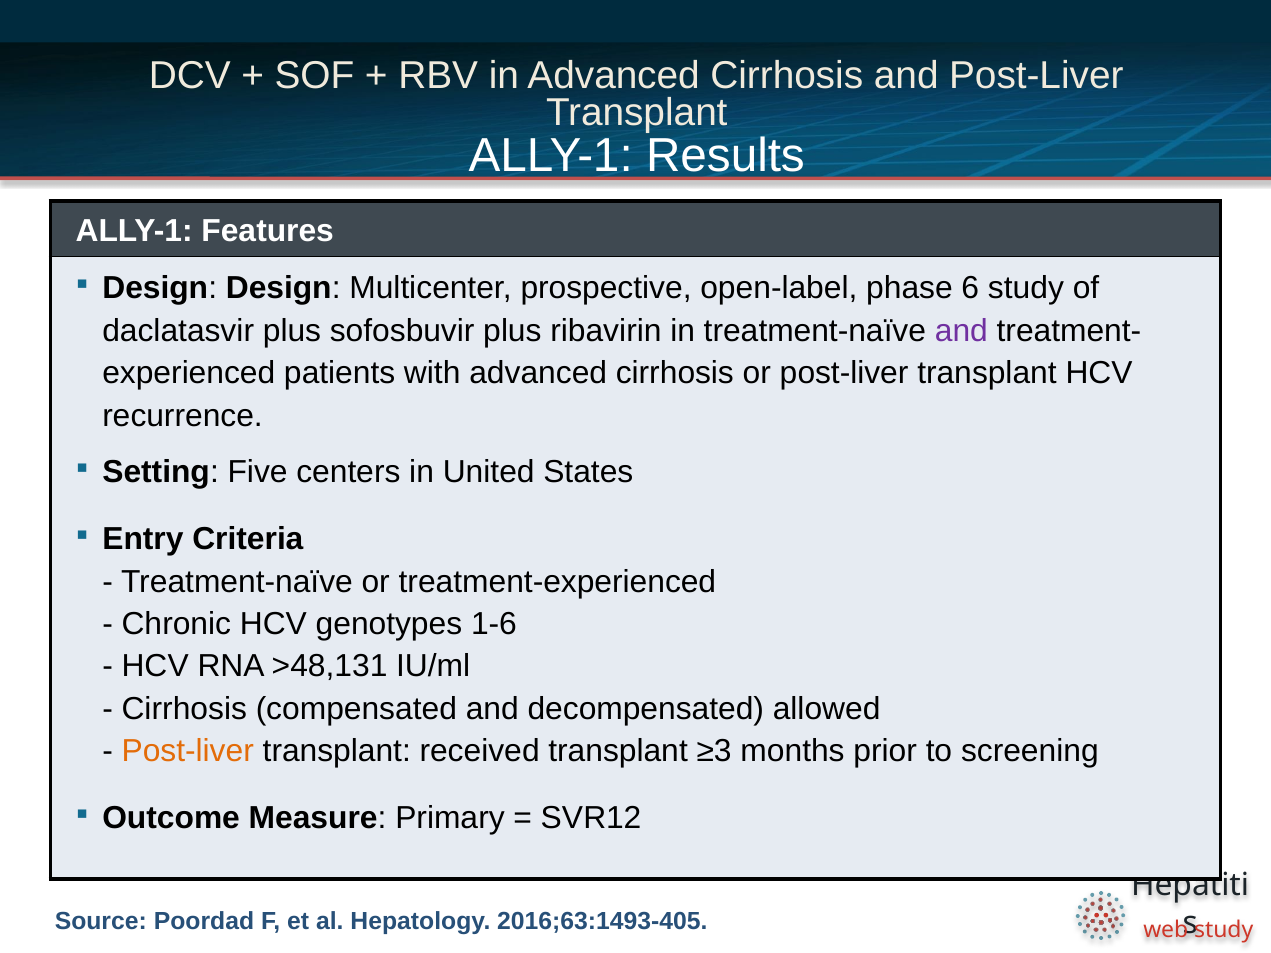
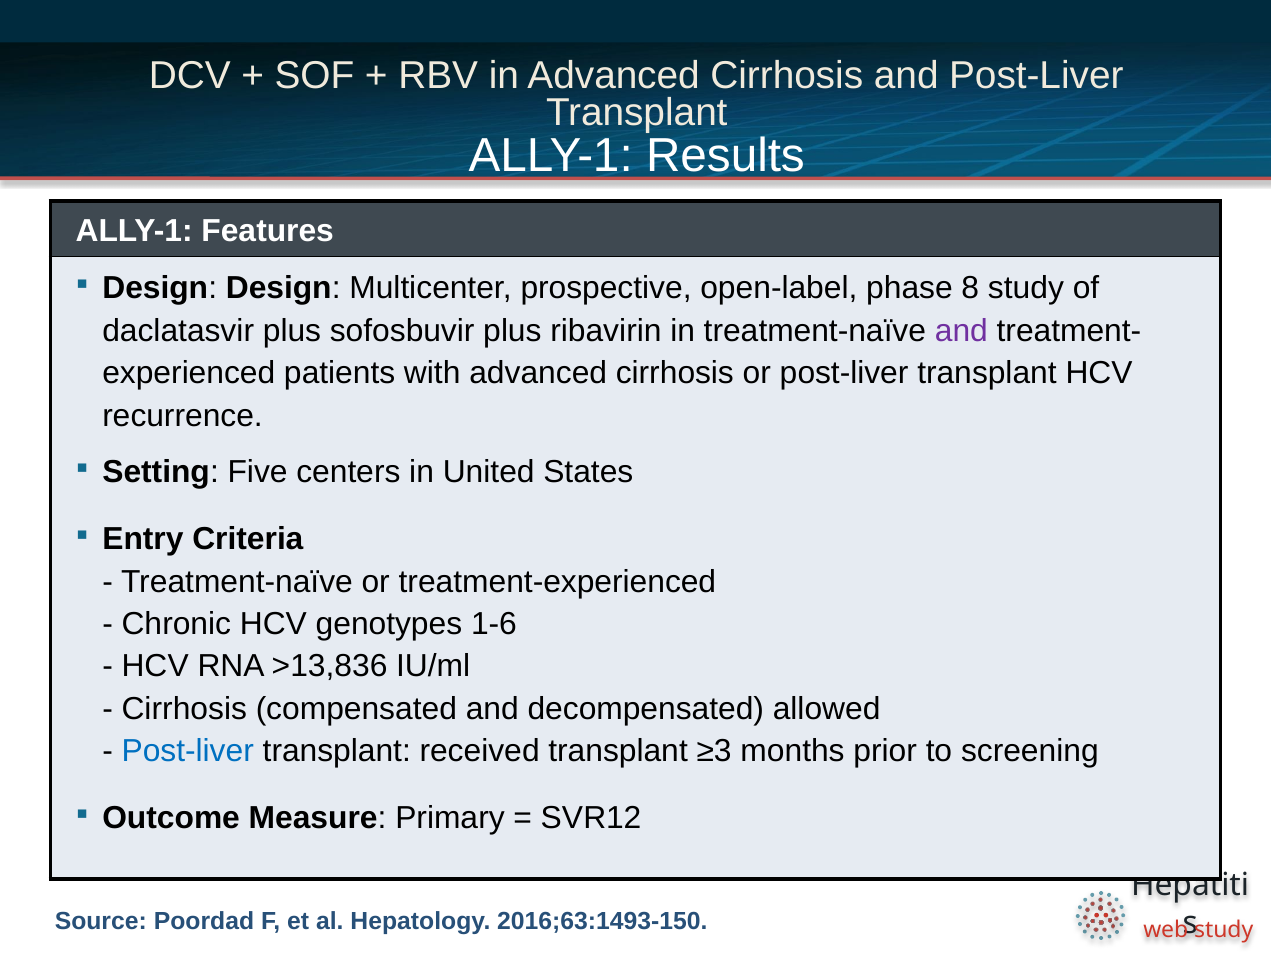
6: 6 -> 8 (970, 289)
>48,131: >48,131 -> >13,836 (330, 666)
Post-liver colour: orange -> blue (188, 751)
2016;63:1493-405: 2016;63:1493-405 -> 2016;63:1493-150 (602, 922)
